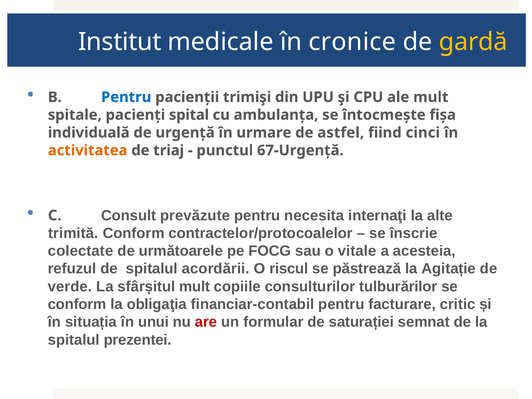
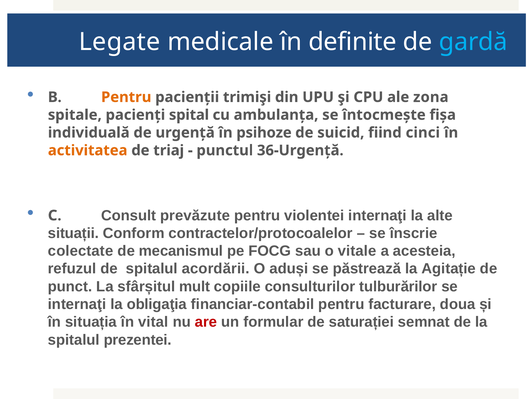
Institut: Institut -> Legate (120, 42)
cronice: cronice -> definite (353, 42)
gardă colour: yellow -> light blue (473, 42)
Pentru colour: blue -> orange (126, 97)
ale mult: mult -> zona (431, 97)
urmare: urmare -> psihoze (264, 133)
astfel: astfel -> suicid (341, 133)
67-Urgență: 67-Urgență -> 36-Urgență (300, 150)
necesita: necesita -> violentei (314, 216)
trimită: trimită -> situații (73, 233)
următoarele: următoarele -> mecanismul (181, 251)
riscul: riscul -> aduși (289, 269)
verde: verde -> punct (70, 287)
conform: conform -> internaţi (77, 304)
critic: critic -> doua (458, 304)
unui: unui -> vital (153, 322)
